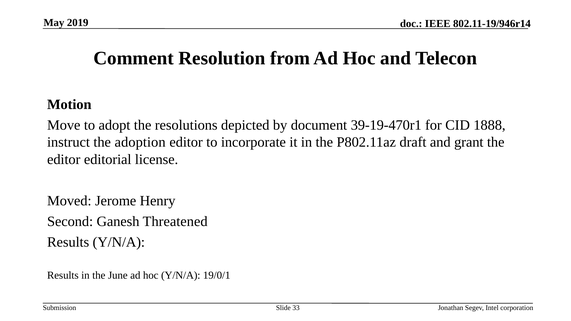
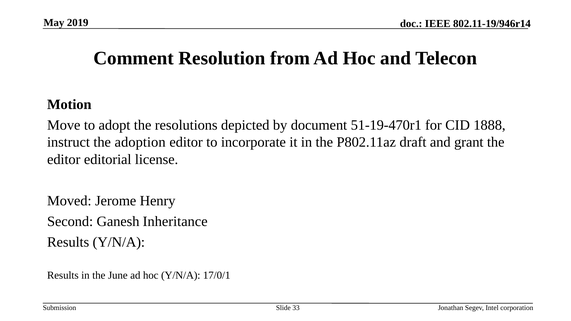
39-19-470r1: 39-19-470r1 -> 51-19-470r1 (386, 125)
Threatened: Threatened -> Inheritance (175, 222)
19/0/1: 19/0/1 -> 17/0/1 (217, 276)
